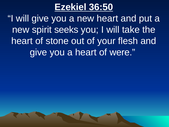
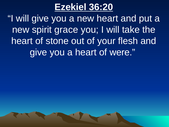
36:50: 36:50 -> 36:20 (101, 7)
seeks: seeks -> grace (66, 30)
